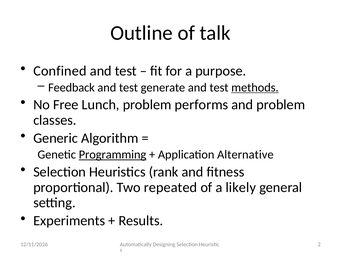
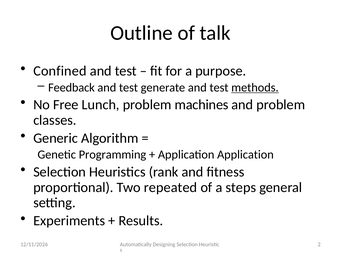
performs: performs -> machines (202, 105)
Programming underline: present -> none (113, 155)
Application Alternative: Alternative -> Application (245, 155)
likely: likely -> steps (241, 187)
